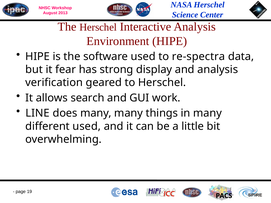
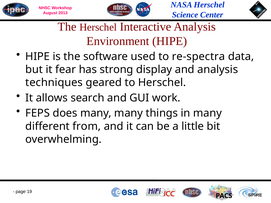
verification: verification -> techniques (54, 83)
LINE: LINE -> FEPS (38, 113)
different used: used -> from (87, 126)
